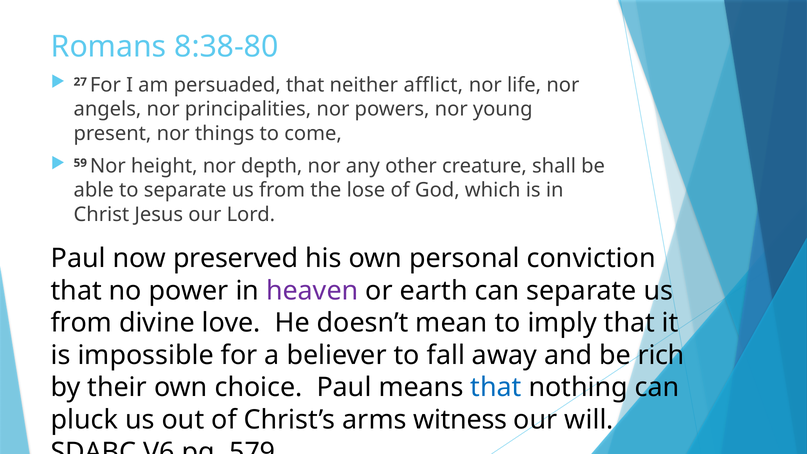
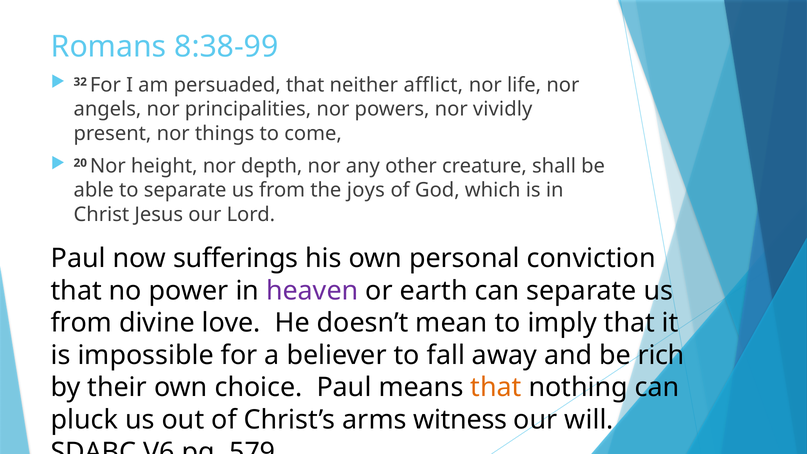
8:38-80: 8:38-80 -> 8:38-99 (226, 47)
27: 27 -> 32 (80, 82)
young: young -> vividly (503, 109)
59: 59 -> 20 (80, 163)
lose: lose -> joys (366, 190)
preserved: preserved -> sufferings (236, 258)
that colour: blue -> orange (496, 387)
